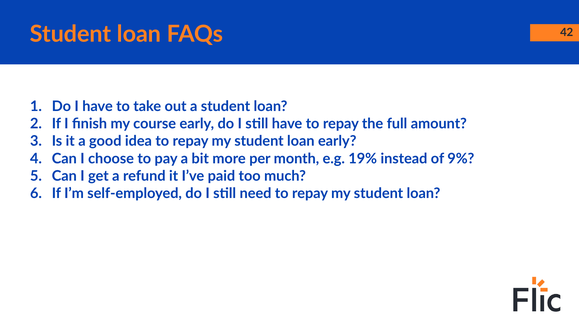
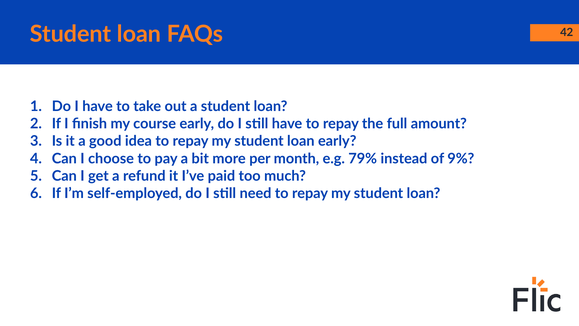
19%: 19% -> 79% (363, 158)
